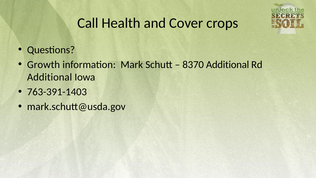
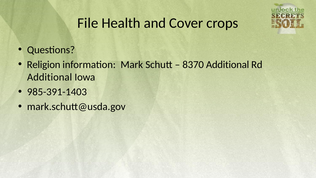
Call: Call -> File (88, 23)
Growth: Growth -> Religion (44, 64)
763-391-1403: 763-391-1403 -> 985-391-1403 (57, 92)
